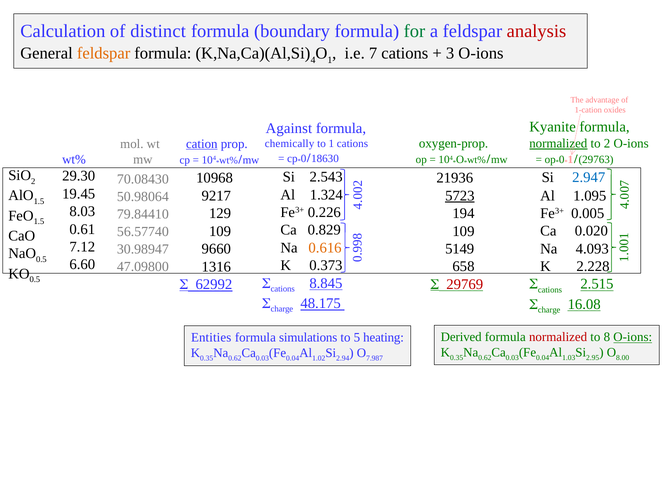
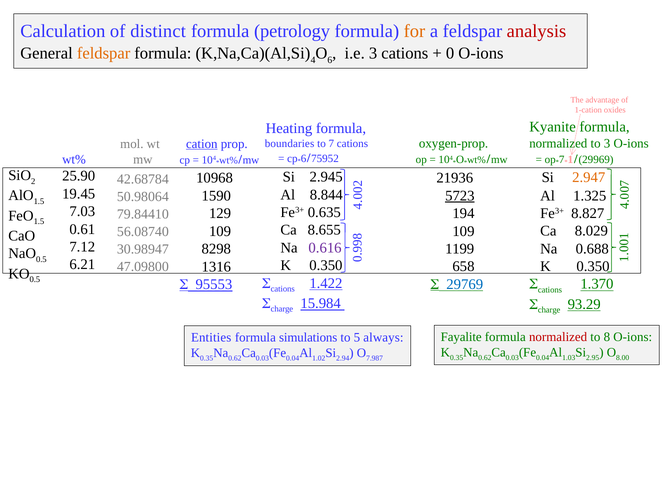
boundary: boundary -> petrology (292, 31)
for colour: green -> orange (414, 31)
O 1: 1 -> 6 (330, 60)
i.e 7: 7 -> 3 (373, 53)
3: 3 -> 0 (450, 53)
Against: Against -> Heating (289, 128)
normalized underline: present -> none (558, 143)
to 2: 2 -> 3 (607, 143)
chemically: chemically -> boundaries (290, 144)
to 1: 1 -> 7 (331, 144)
0: 0 -> 6 (304, 159)
18630: 18630 -> 75952 (325, 159)
0: 0 -> 7 (562, 160)
29763: 29763 -> 29969 (596, 160)
29.30: 29.30 -> 25.90 (79, 176)
2.543: 2.543 -> 2.945 (326, 177)
2.947 colour: blue -> orange (589, 178)
70.08430: 70.08430 -> 42.68784 (143, 179)
1.324: 1.324 -> 8.844 (326, 195)
1.095: 1.095 -> 1.325 (590, 196)
9217: 9217 -> 1590 (216, 196)
8.03: 8.03 -> 7.03 (82, 212)
0.226: 0.226 -> 0.635 (324, 212)
0.005: 0.005 -> 8.827 (588, 213)
0.829: 0.829 -> 8.655 (324, 230)
0.020: 0.020 -> 8.029 (591, 231)
56.57740: 56.57740 -> 56.08740 (143, 232)
0.616 colour: orange -> purple (325, 248)
4.093: 4.093 -> 0.688 (592, 249)
5149: 5149 -> 1199 (460, 249)
9660: 9660 -> 8298 (216, 249)
6.60: 6.60 -> 6.21 (82, 265)
0.373: 0.373 -> 0.350 (326, 265)
2.228: 2.228 -> 0.350 (593, 266)
8.845: 8.845 -> 1.422 (326, 283)
2.515: 2.515 -> 1.370 (597, 284)
29769 colour: red -> blue (465, 284)
62992: 62992 -> 95553 (214, 284)
48.175: 48.175 -> 15.984 (321, 303)
16.08: 16.08 -> 93.29 (584, 304)
Derived: Derived -> Fayalite (461, 337)
O-ions underline: present -> none (633, 337)
heating: heating -> always (383, 338)
